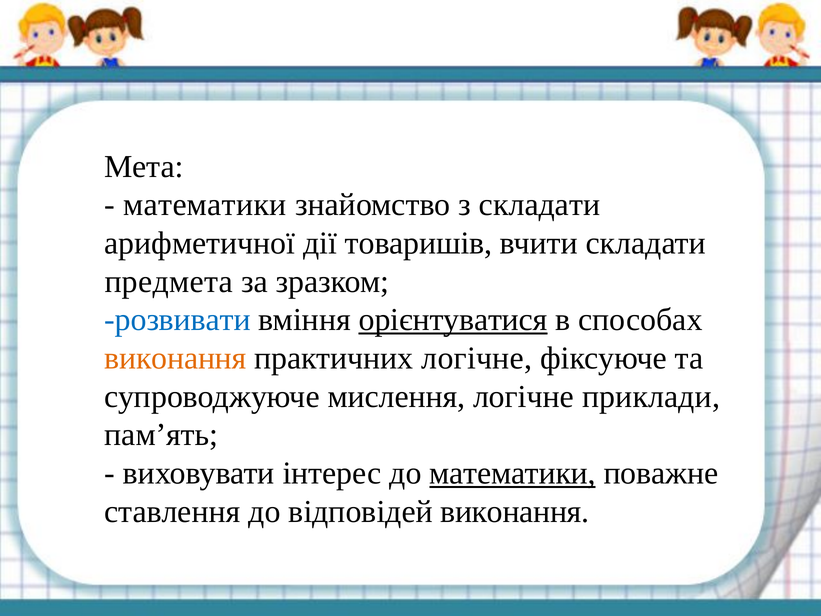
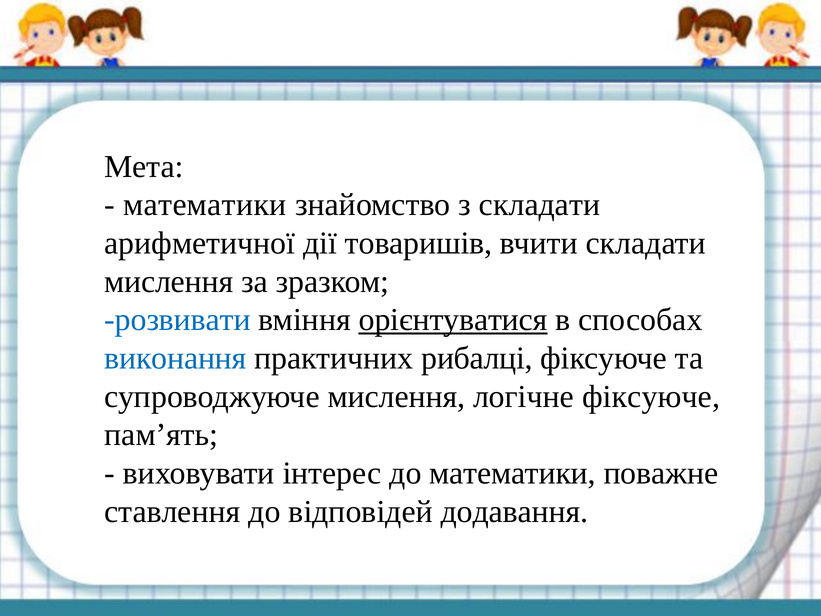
предмета: предмета -> мислення (169, 281)
виконання colour: orange -> blue (175, 358)
практичних логічне: логічне -> рибалці (477, 358)
логічне приклади: приклади -> фіксуюче (651, 396)
математики underline: present -> none (513, 473)
відповідей виконання: виконання -> додавання (515, 511)
